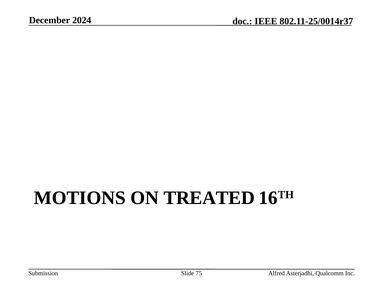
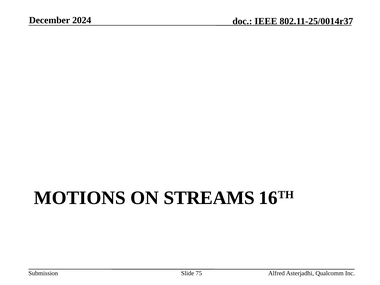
TREATED: TREATED -> STREAMS (209, 198)
